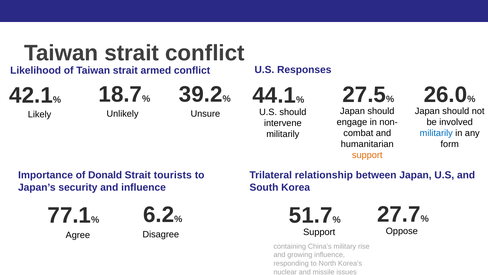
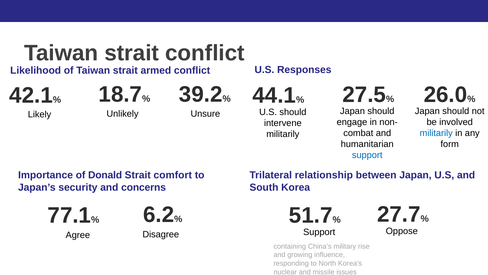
support colour: orange -> blue (367, 155)
tourists: tourists -> comfort (173, 175)
and influence: influence -> concerns (144, 187)
